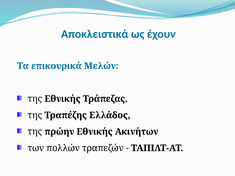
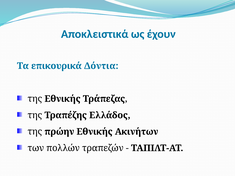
Μελών: Μελών -> Δόντια (101, 66)
